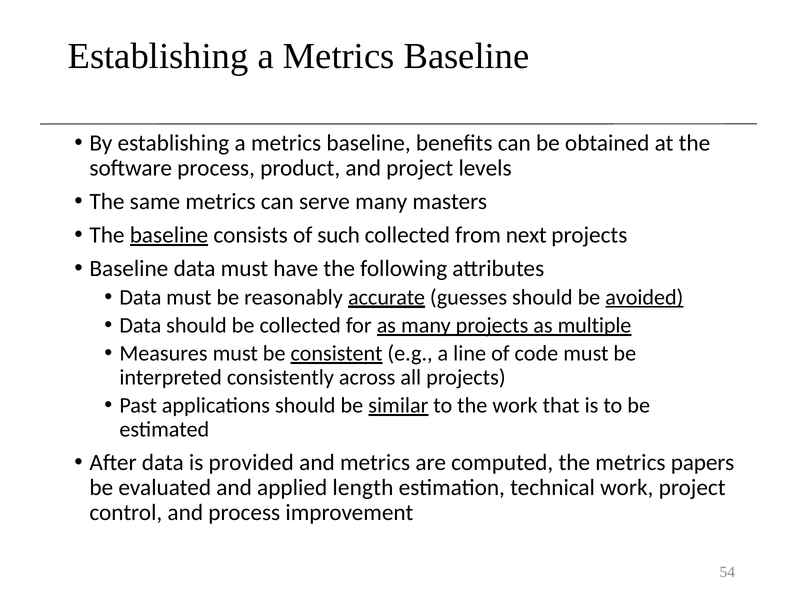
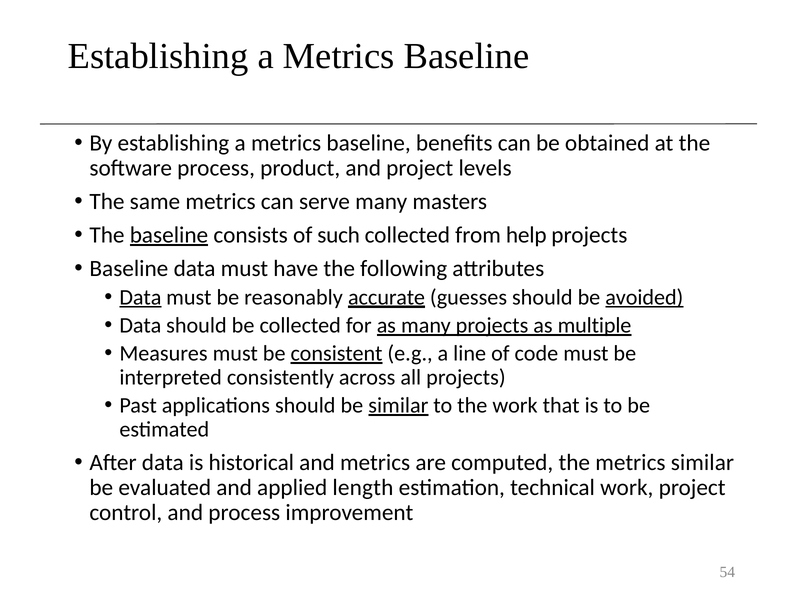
next: next -> help (526, 235)
Data underline: none -> present (140, 297)
provided: provided -> historical (251, 462)
metrics papers: papers -> similar (702, 462)
